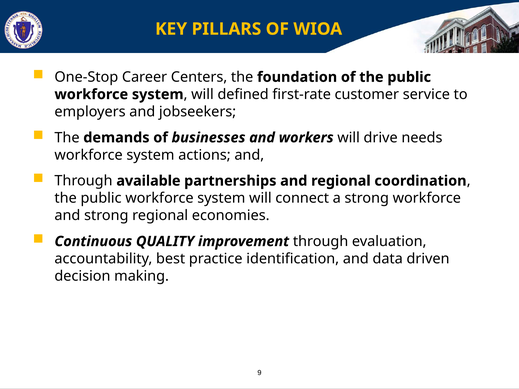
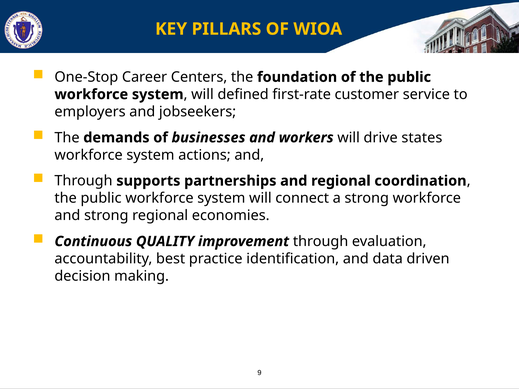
needs: needs -> states (422, 138)
available: available -> supports (148, 181)
